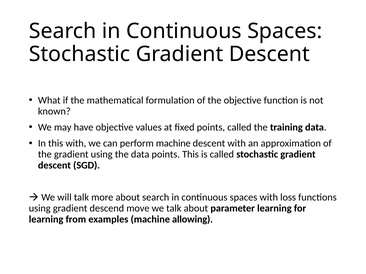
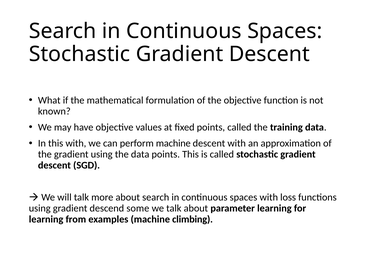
move: move -> some (138, 209)
allowing: allowing -> climbing (192, 220)
